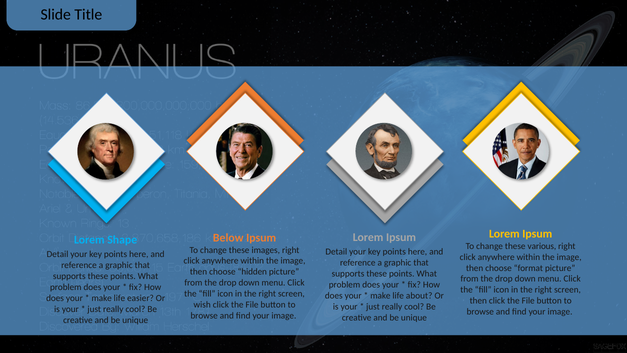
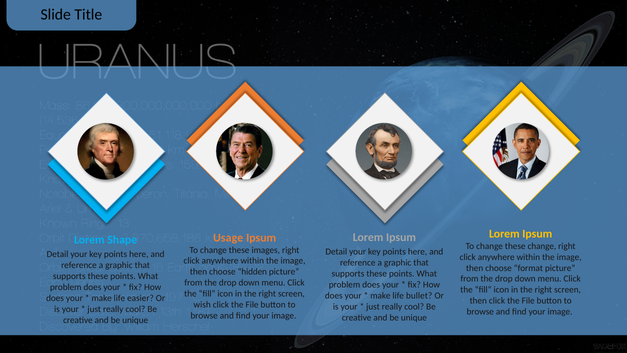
Below: Below -> Usage (228, 237)
these various: various -> change (542, 246)
about: about -> bullet (419, 295)
